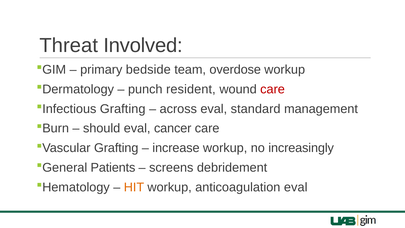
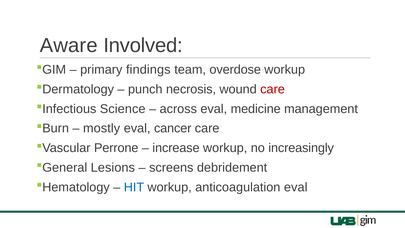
Threat: Threat -> Aware (69, 45)
bedside: bedside -> findings (148, 70)
resident: resident -> necrosis (191, 89)
Grafting: Grafting -> Science (123, 109)
standard: standard -> medicine (256, 109)
should: should -> mostly (102, 128)
Grafting: Grafting -> Perrone (116, 148)
Patients: Patients -> Lesions (113, 167)
HIT colour: orange -> blue (134, 187)
